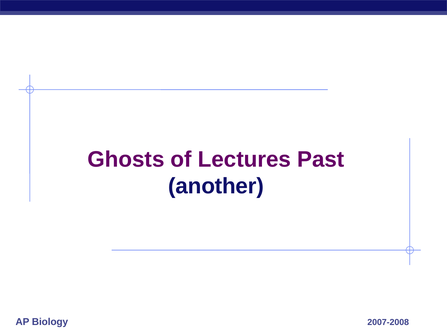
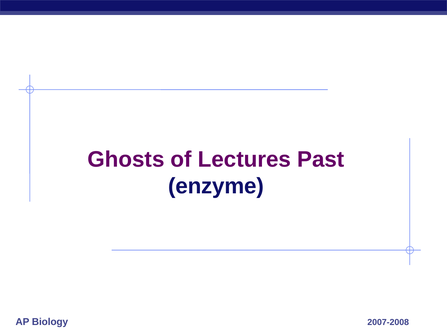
another: another -> enzyme (216, 186)
